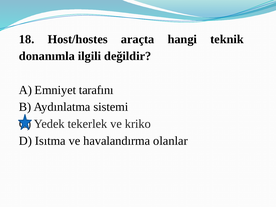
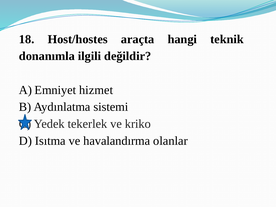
tarafını: tarafını -> hizmet (96, 90)
